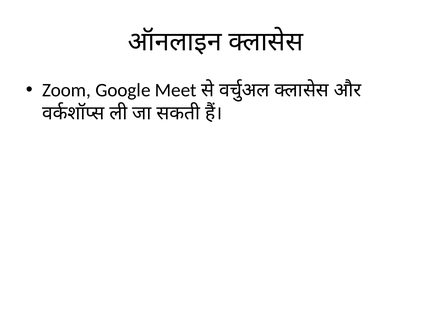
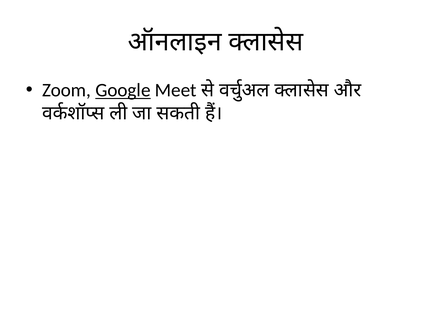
Google underline: none -> present (123, 90)
